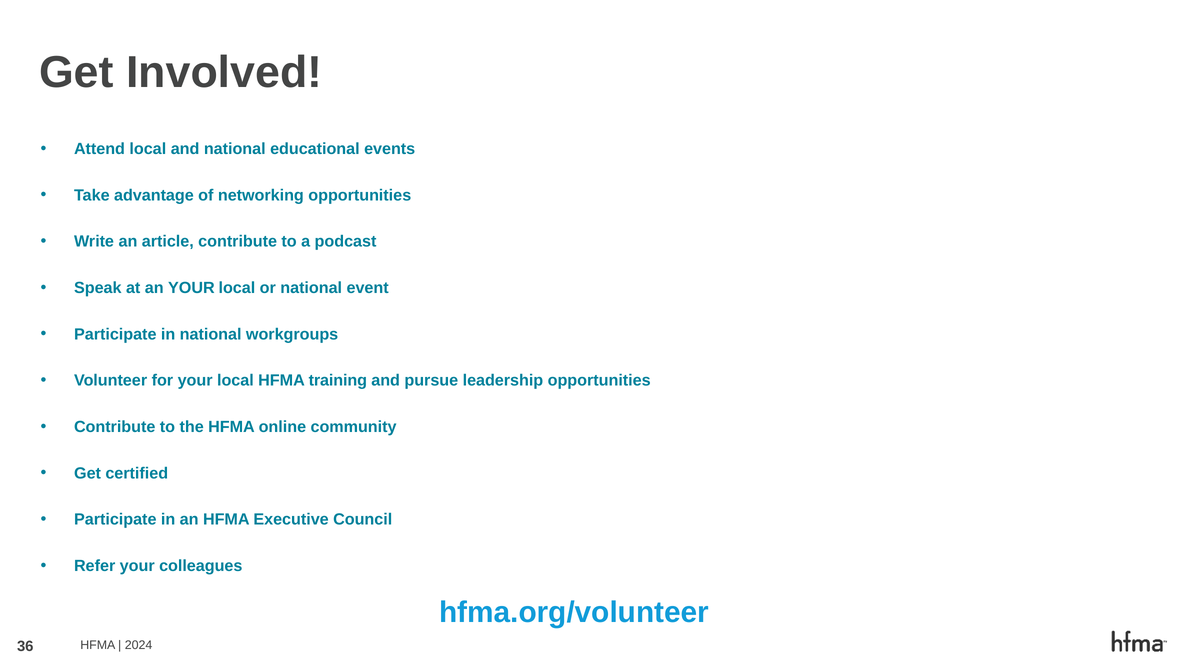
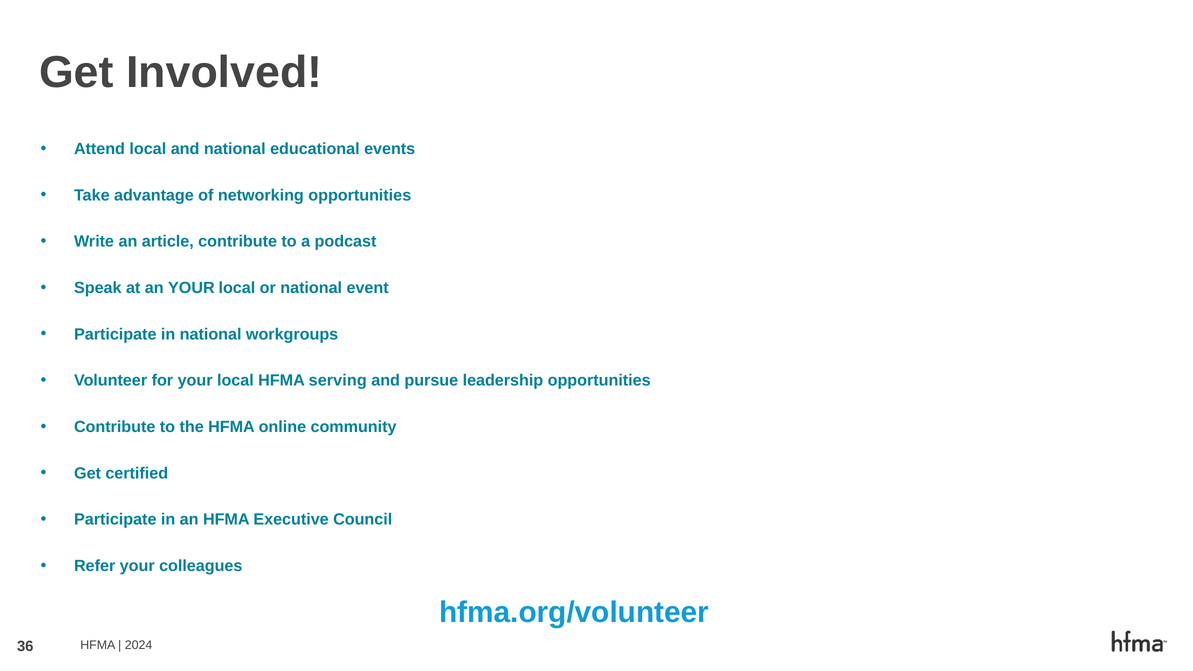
training: training -> serving (338, 381)
